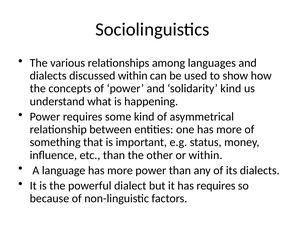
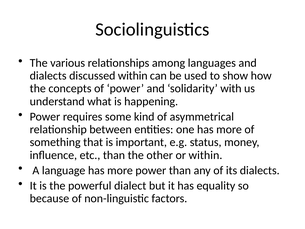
solidarity kind: kind -> with (231, 88)
has requires: requires -> equality (216, 185)
